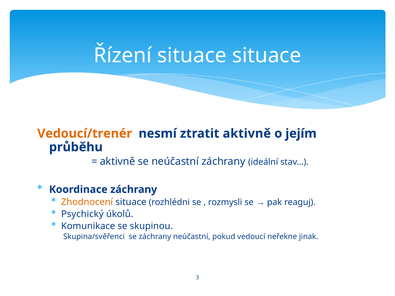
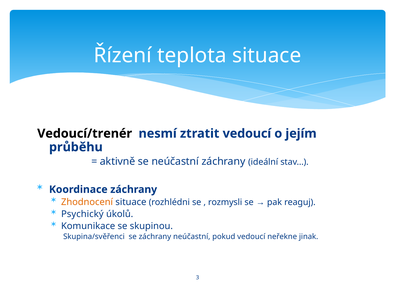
Řízení situace: situace -> teplota (192, 56)
Vedoucí/trenér colour: orange -> black (85, 134)
ztratit aktivně: aktivně -> vedoucí (247, 134)
